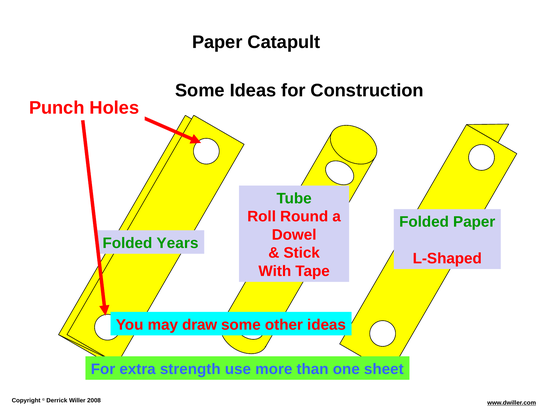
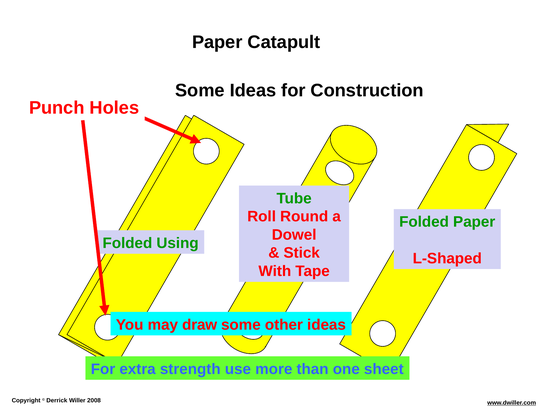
Years: Years -> Using (178, 243)
